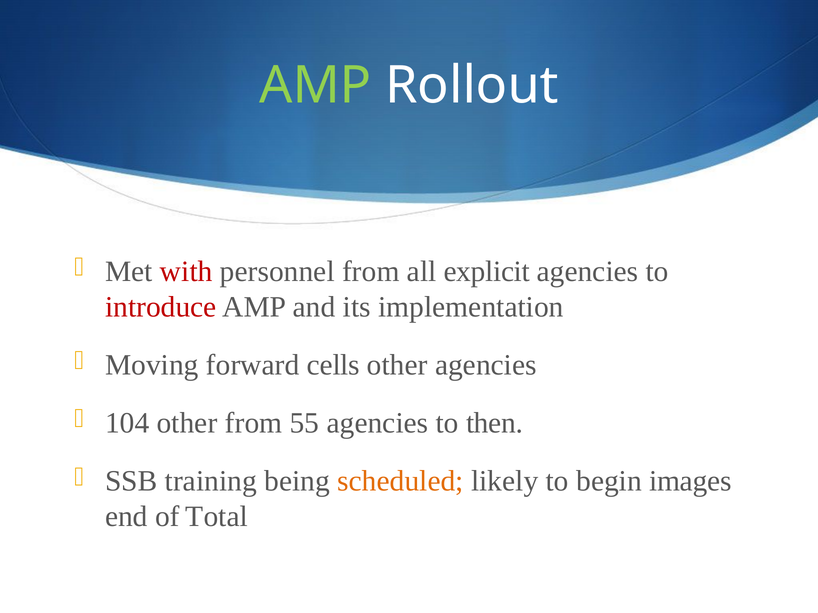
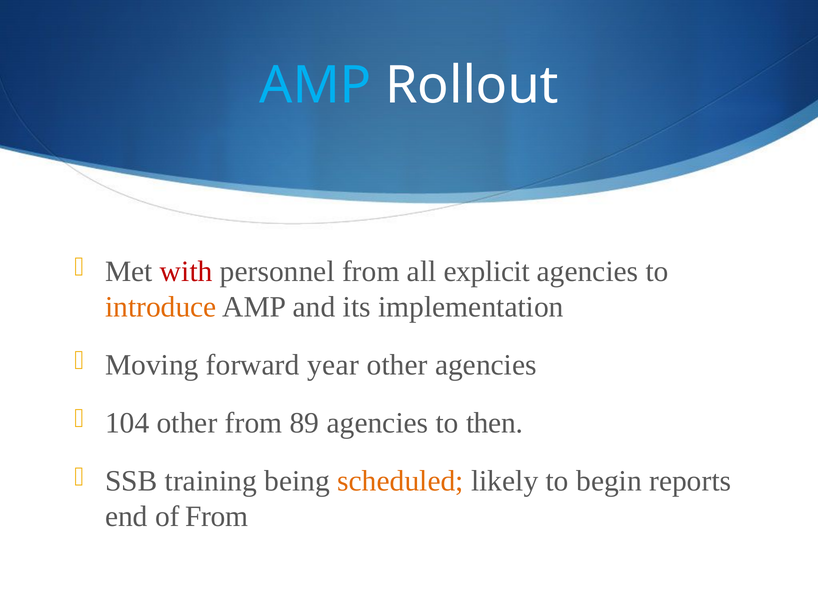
AMP colour: light green -> light blue (315, 86)
introduce colour: red -> orange (161, 307)
cells: cells -> year (333, 365)
55: 55 -> 89 (305, 423)
images: images -> reports (690, 482)
of Total: Total -> From (217, 517)
